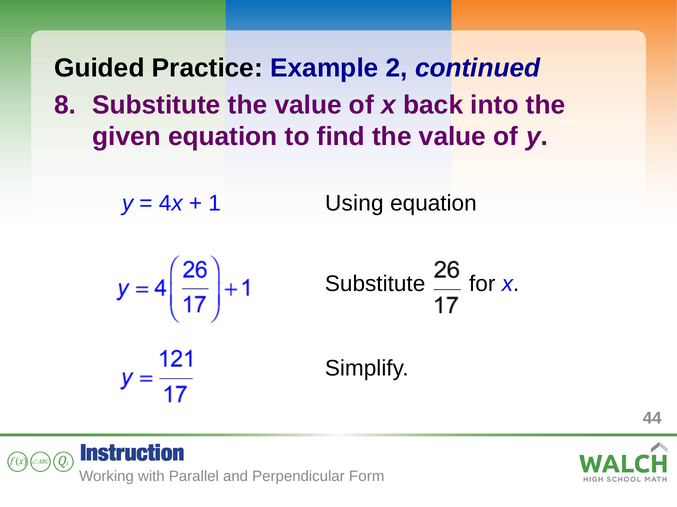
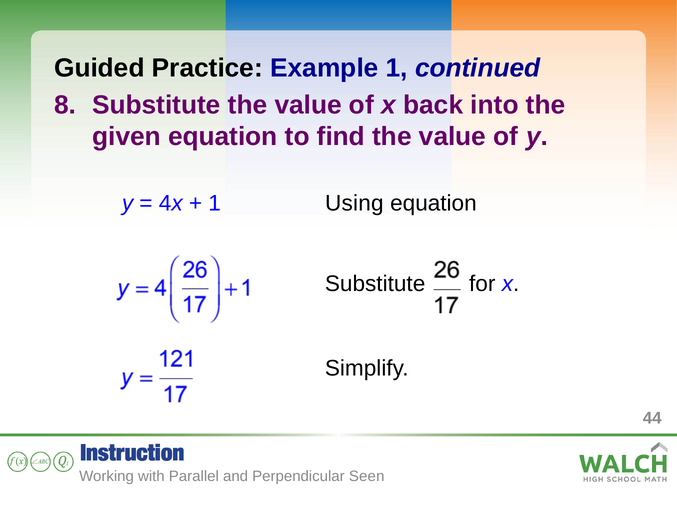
Example 2: 2 -> 1 (397, 68)
Form: Form -> Seen (367, 477)
